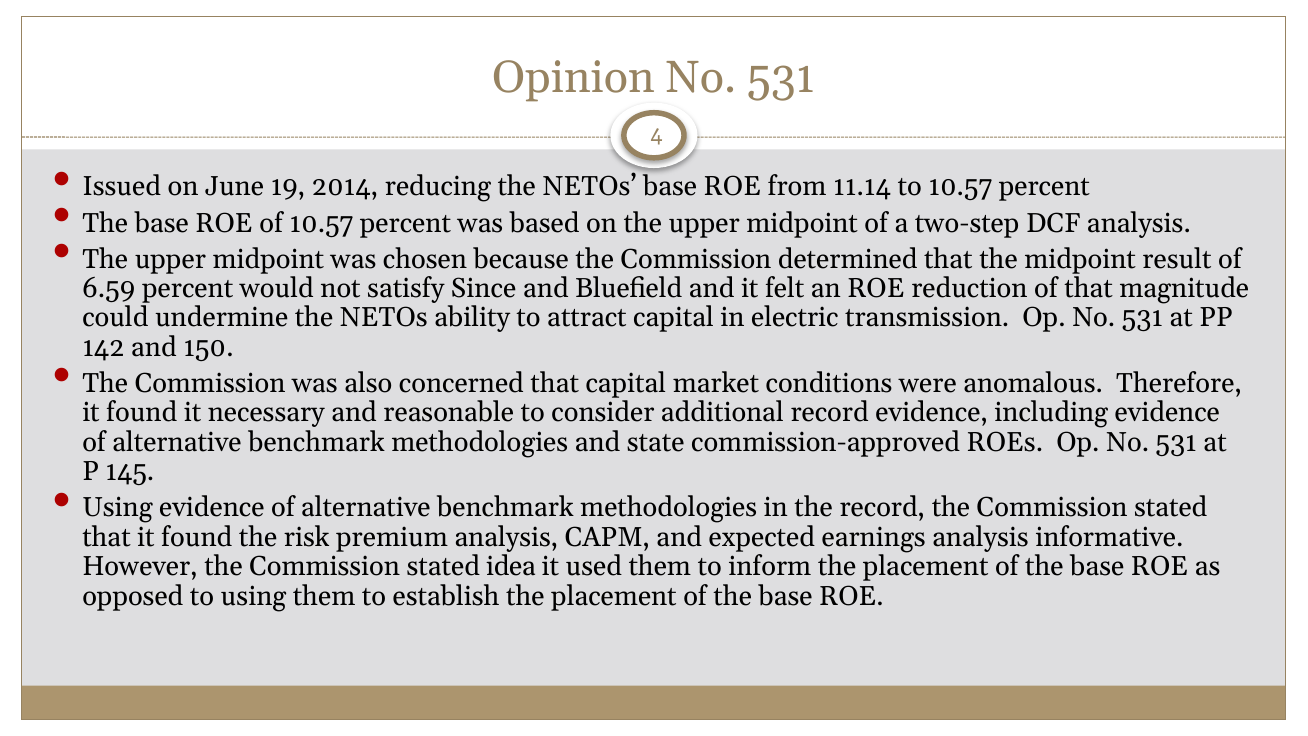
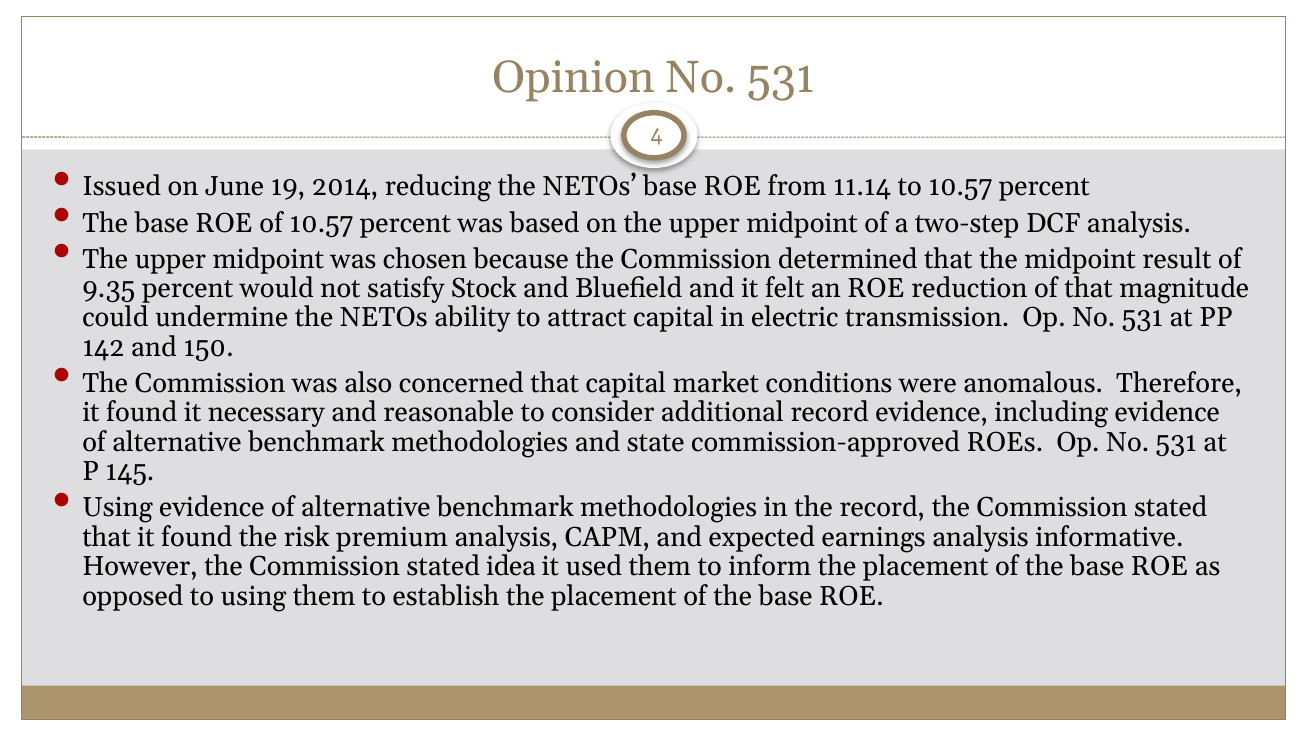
6.59: 6.59 -> 9.35 (109, 288)
Since: Since -> Stock (484, 288)
